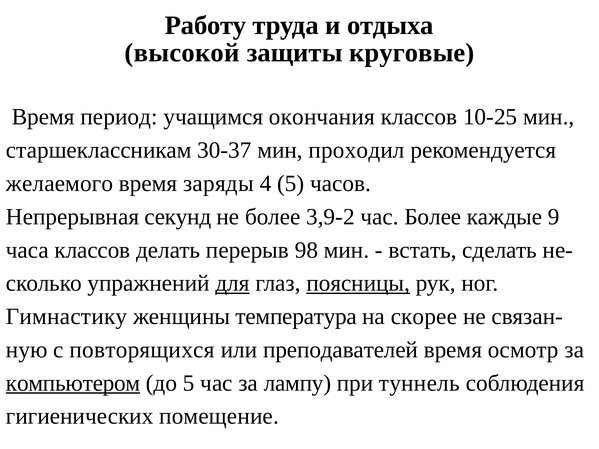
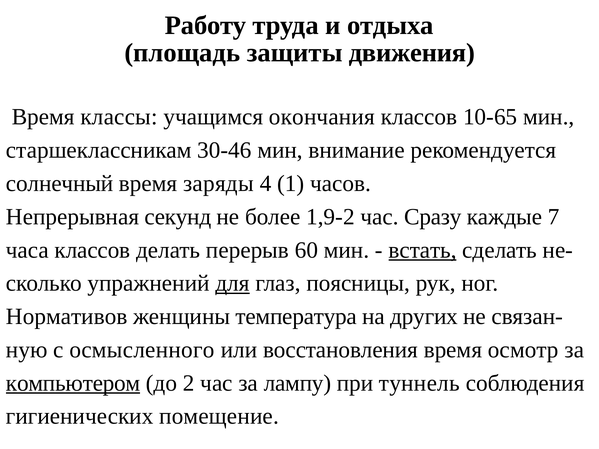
высокой: высокой -> площадь (182, 53)
круговые: круговые -> движения (412, 53)
период: период -> классы (119, 117)
10-25: 10-25 -> 10-65 (490, 117)
30-37: 30-37 -> 30-46 (224, 150)
проходил: проходил -> внимание (357, 150)
желаемого: желаемого -> солнечный (60, 184)
4 5: 5 -> 1 (291, 184)
3,9-2: 3,9-2 -> 1,9-2 (330, 217)
час Более: Более -> Сразу (433, 217)
9: 9 -> 7 (554, 217)
98: 98 -> 60 (306, 250)
встать underline: none -> present (423, 250)
поясницы underline: present -> none (358, 283)
Гимнастику: Гимнастику -> Нормативов (67, 317)
скорее: скорее -> других (424, 317)
повторящихся: повторящихся -> осмысленного (142, 350)
преподавателей: преподавателей -> восстановления (341, 350)
до 5: 5 -> 2 (189, 383)
